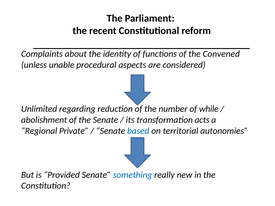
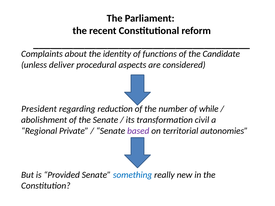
Convened: Convened -> Candidate (221, 54)
unable: unable -> deliver (62, 65)
Unlimited: Unlimited -> President (39, 109)
acts: acts -> civil (202, 120)
based colour: blue -> purple (138, 131)
